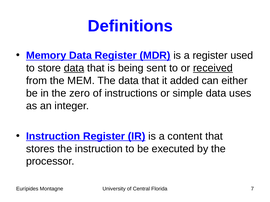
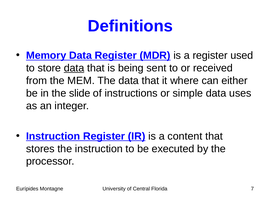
received underline: present -> none (213, 68)
added: added -> where (184, 81)
zero: zero -> slide (80, 93)
